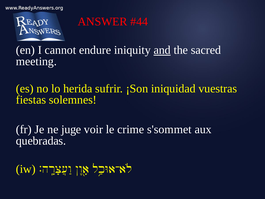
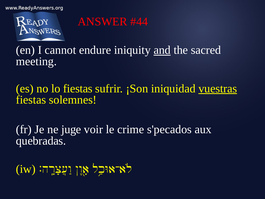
lo herida: herida -> fiestas (78, 88)
vuestras underline: none -> present (218, 88)
s'sommet: s'sommet -> s'pecados (169, 129)
